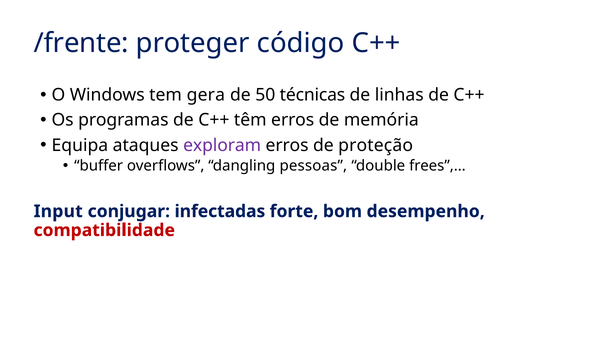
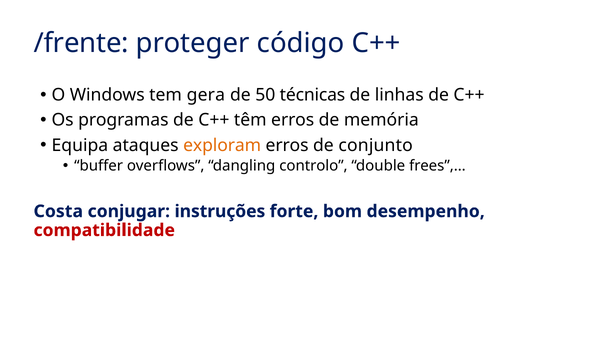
exploram colour: purple -> orange (222, 146)
proteção: proteção -> conjunto (376, 146)
pessoas: pessoas -> controlo (313, 166)
Input: Input -> Costa (58, 212)
infectadas: infectadas -> instruções (220, 212)
